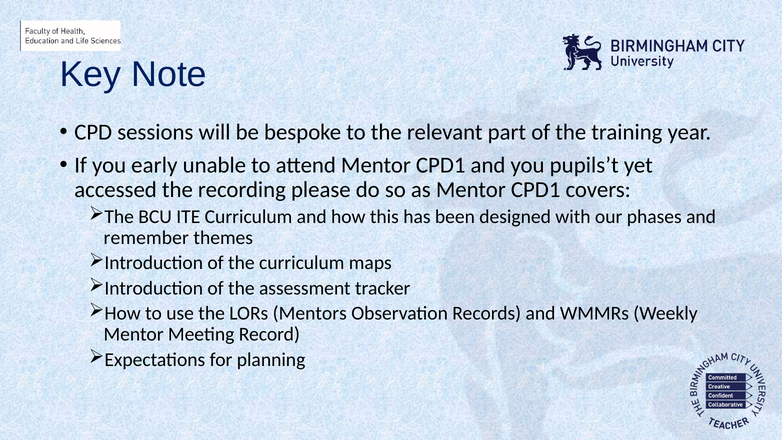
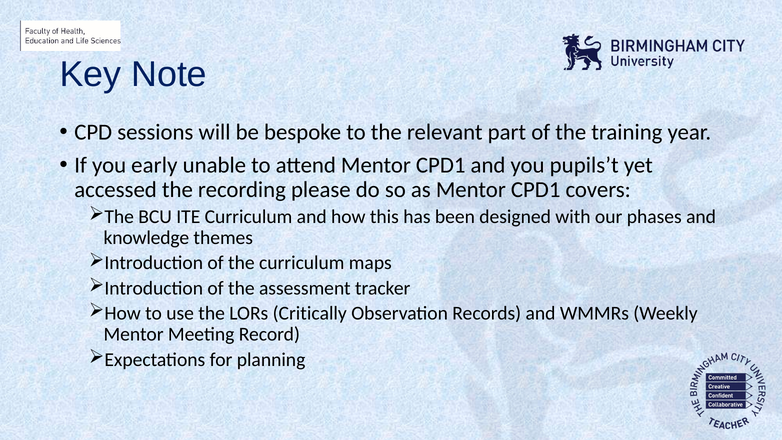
remember: remember -> knowledge (146, 238)
Mentors: Mentors -> Critically (310, 313)
